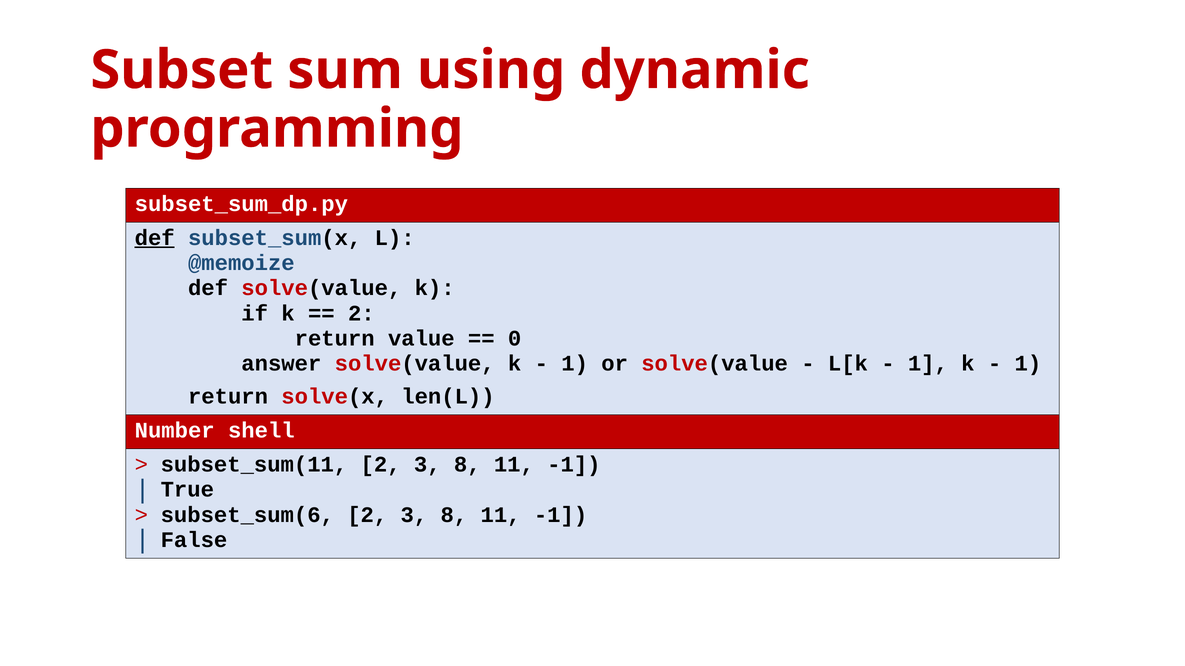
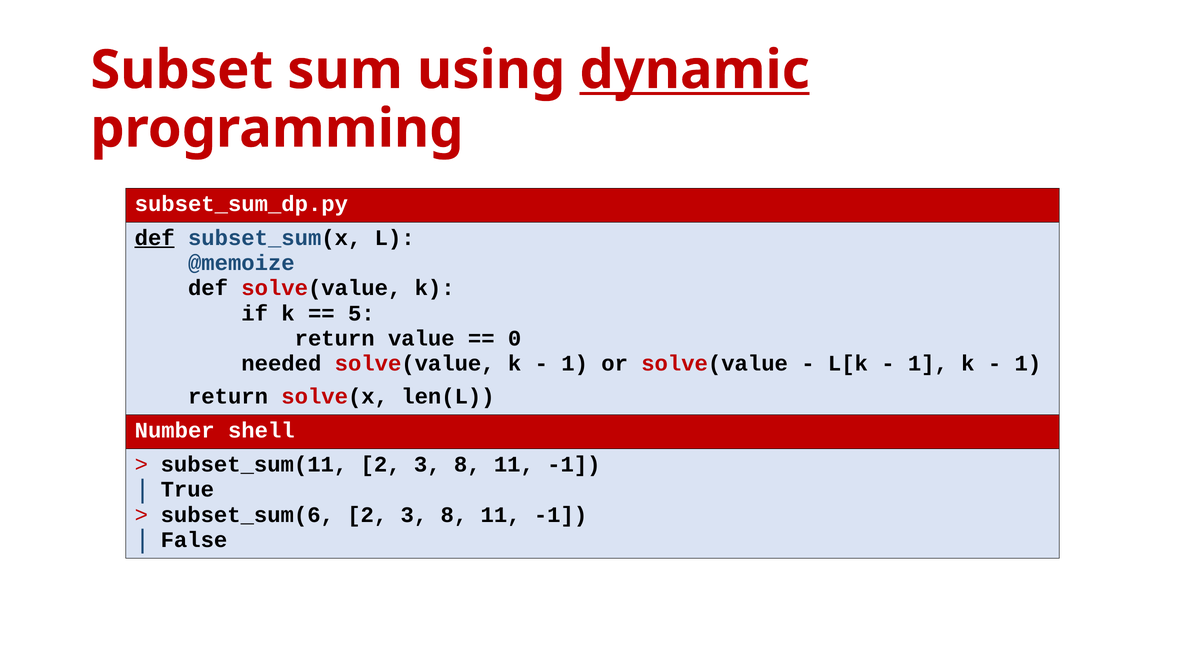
dynamic underline: none -> present (695, 70)
2: 2 -> 5 (361, 314)
answer: answer -> needed (281, 364)
